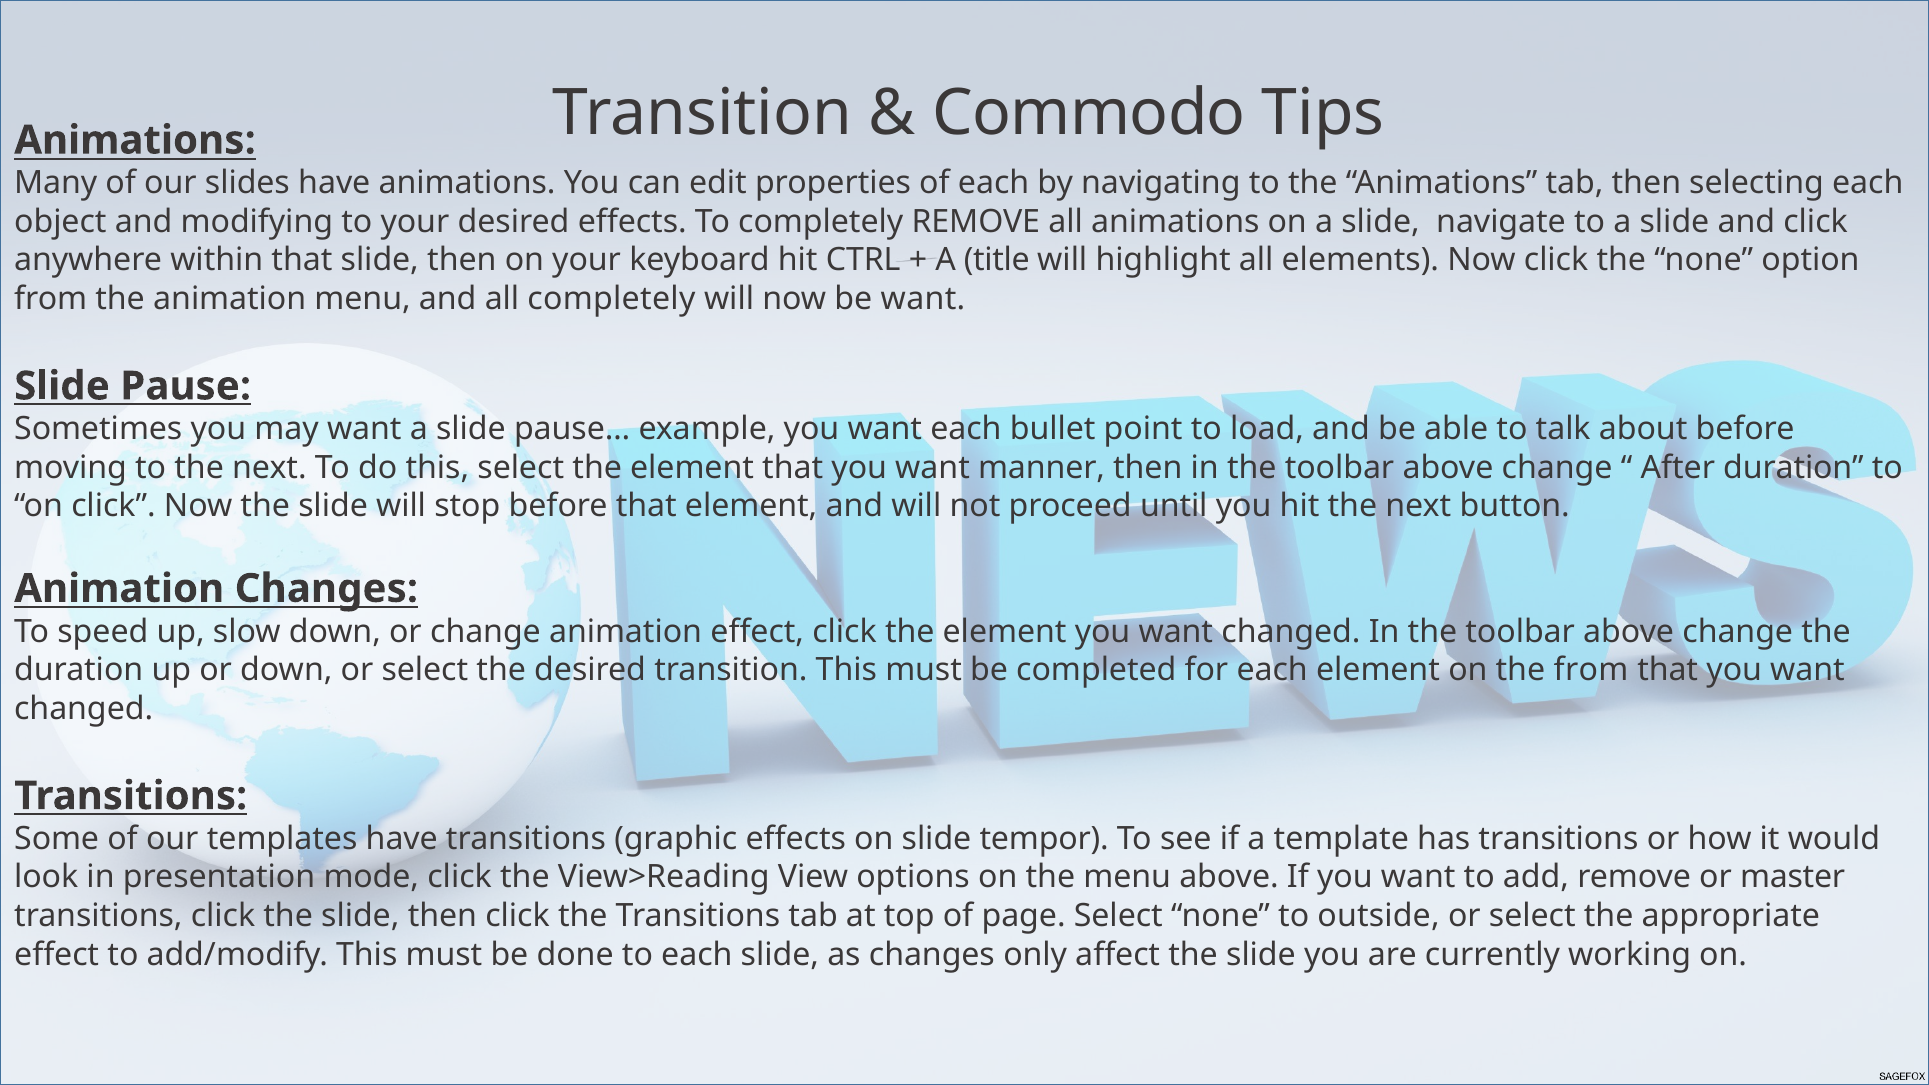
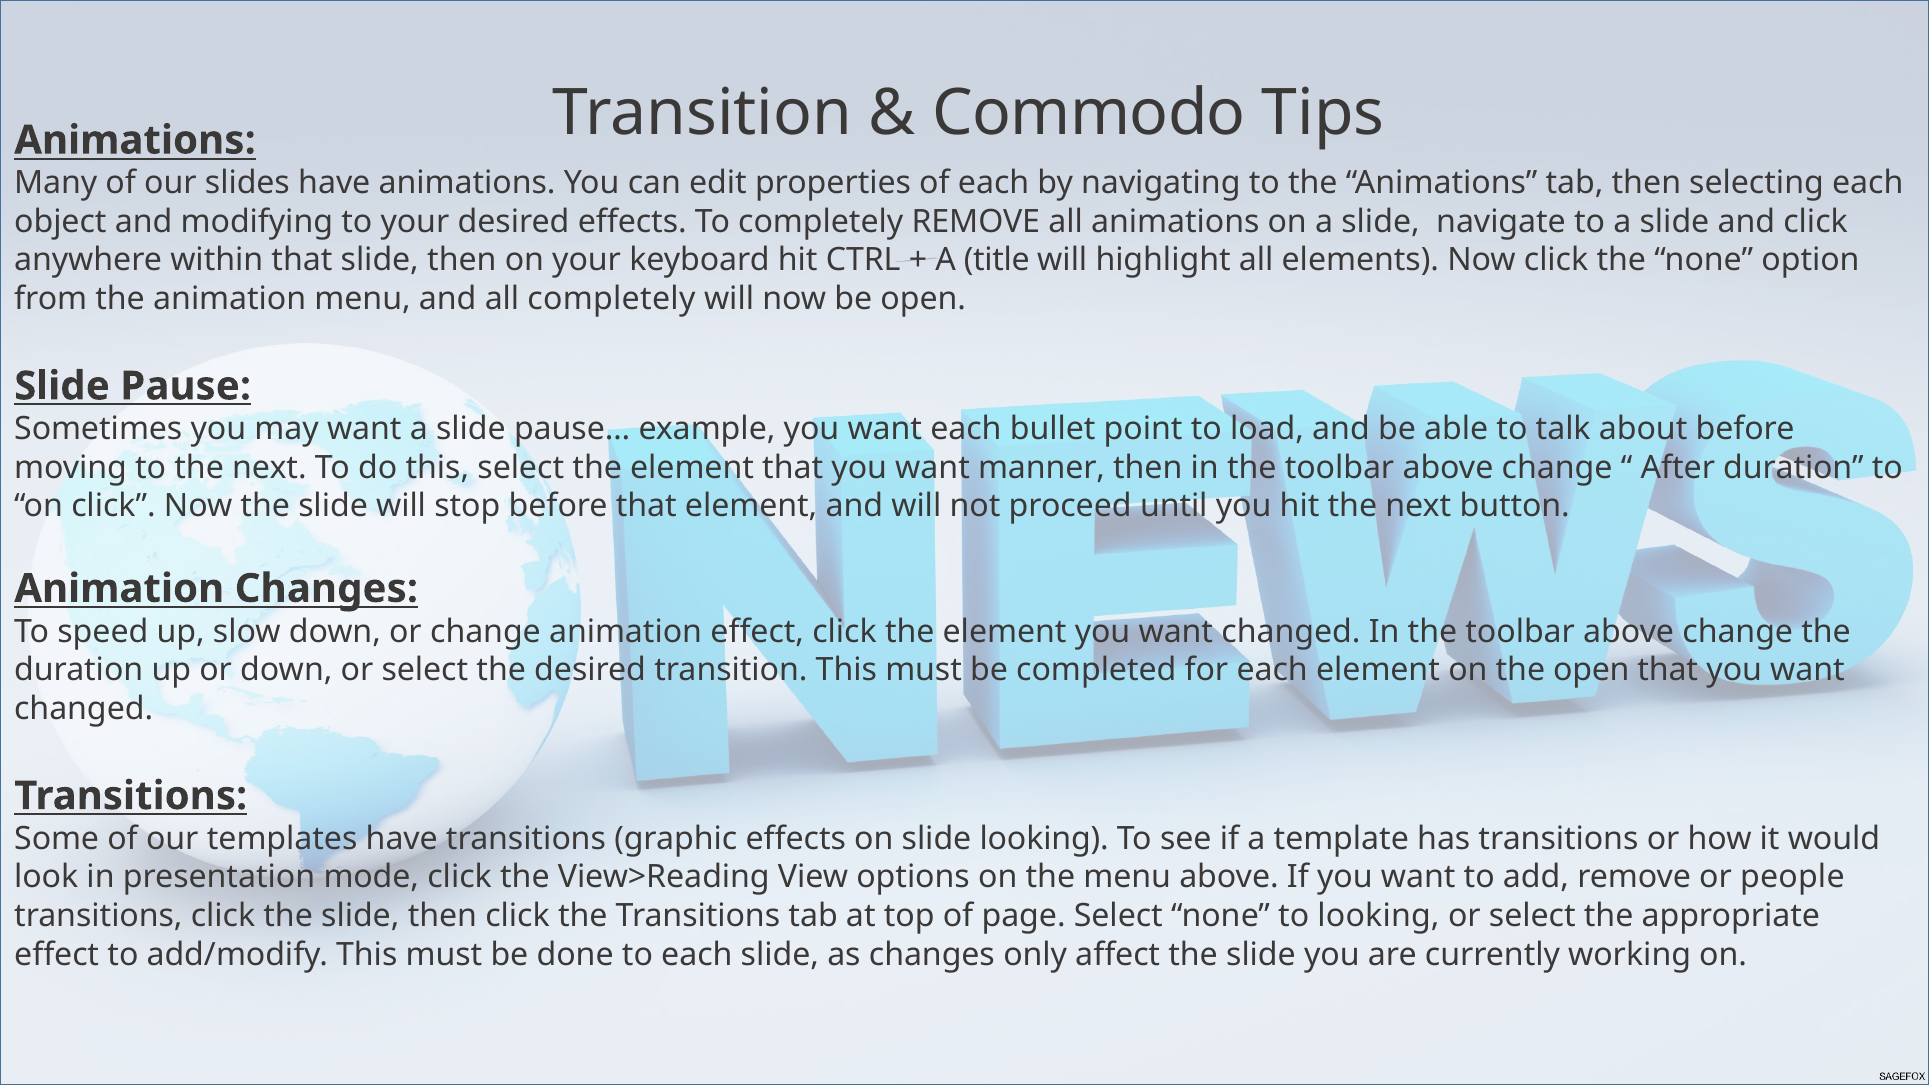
be want: want -> open (923, 299)
the from: from -> open (1591, 670)
slide tempor: tempor -> looking (1044, 839)
master: master -> people (1792, 877)
to outside: outside -> looking (1379, 916)
